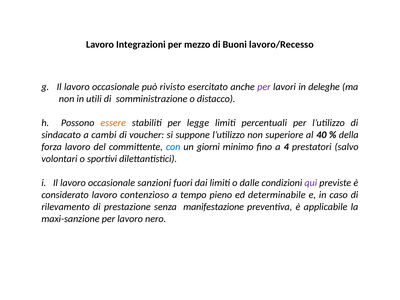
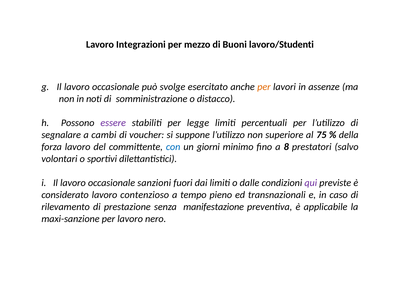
lavoro/Recesso: lavoro/Recesso -> lavoro/Studenti (281, 44)
rivisto: rivisto -> svolge (173, 87)
per colour: purple -> orange (264, 87)
deleghe: deleghe -> assenze (324, 87)
utili: utili -> noti (94, 99)
essere colour: orange -> purple (113, 123)
sindacato: sindacato -> segnalare (61, 135)
40: 40 -> 75 (321, 135)
4: 4 -> 8 (286, 147)
determinabile: determinabile -> transnazionali (277, 195)
